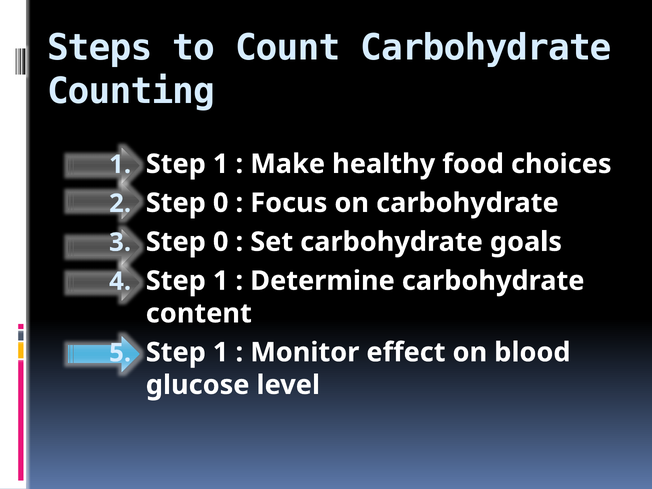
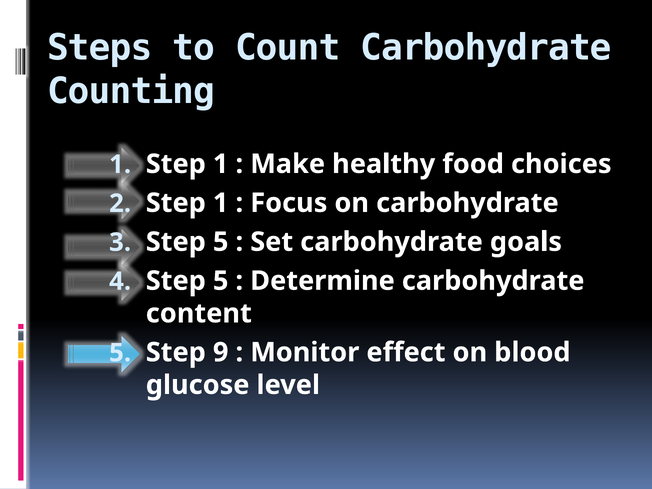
2 Step 0: 0 -> 1 (221, 203)
3 Step 0: 0 -> 5 (221, 242)
4 Step 1: 1 -> 5 (221, 281)
5 Step 1: 1 -> 9 (221, 352)
